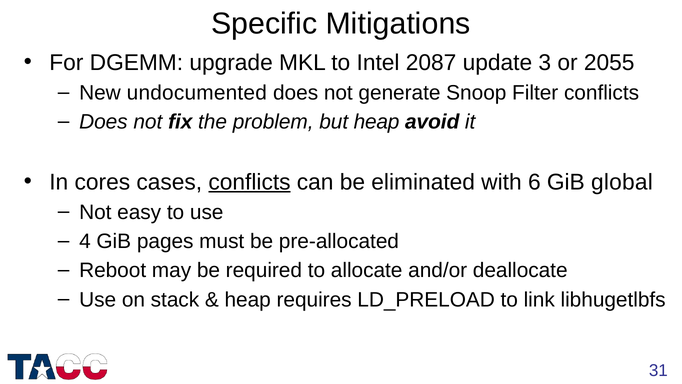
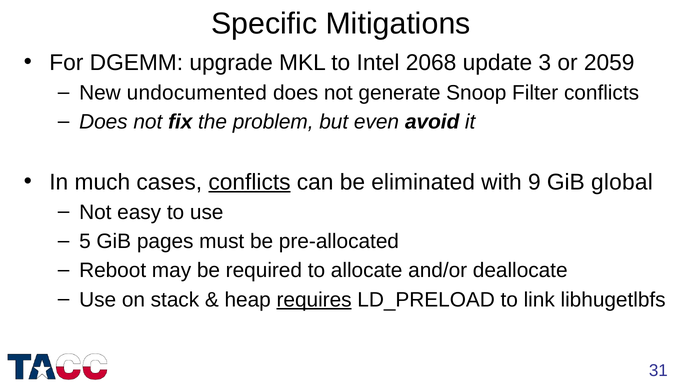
2087: 2087 -> 2068 (431, 63)
2055: 2055 -> 2059 (609, 63)
but heap: heap -> even (377, 122)
cores: cores -> much (102, 182)
6: 6 -> 9 (534, 182)
4: 4 -> 5 (85, 241)
requires underline: none -> present (314, 299)
